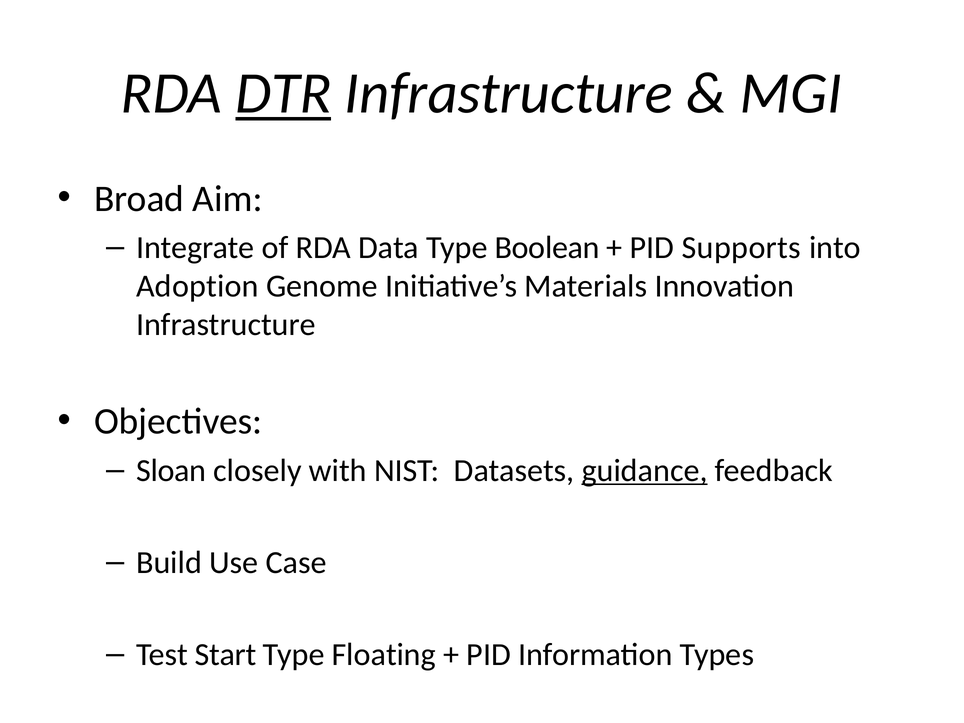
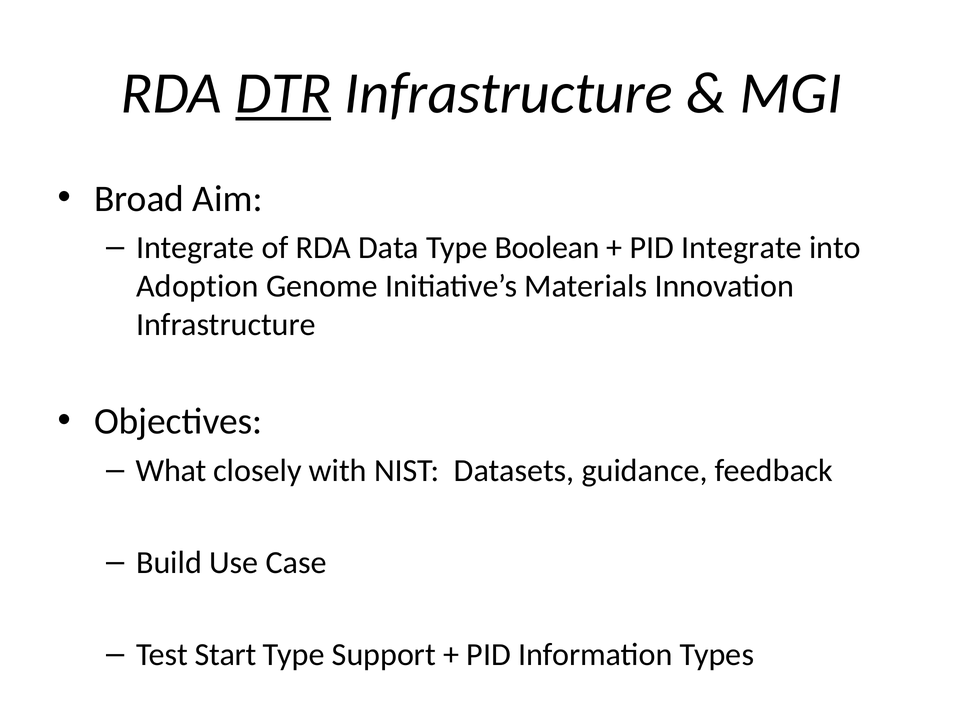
PID Supports: Supports -> Integrate (742, 248)
Sloan: Sloan -> What (171, 470)
guidance underline: present -> none (645, 470)
Floating: Floating -> Support (384, 655)
